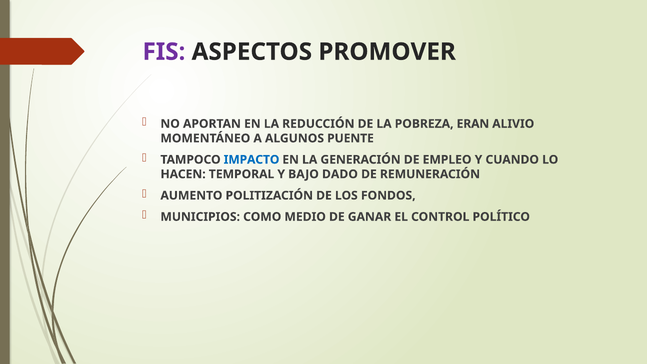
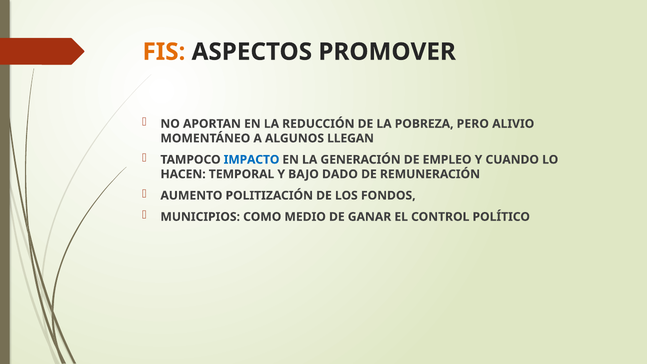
FIS colour: purple -> orange (164, 52)
ERAN: ERAN -> PERO (473, 124)
PUENTE: PUENTE -> LLEGAN (351, 138)
